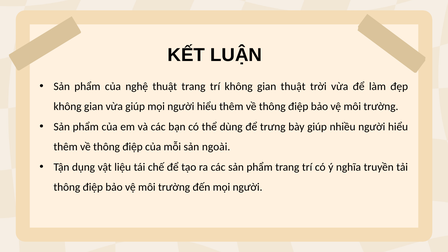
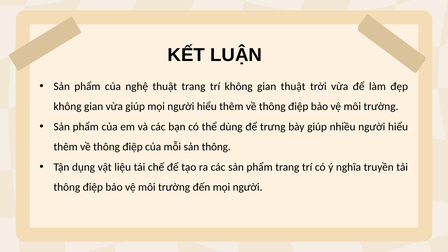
sản ngoài: ngoài -> thông (216, 147)
